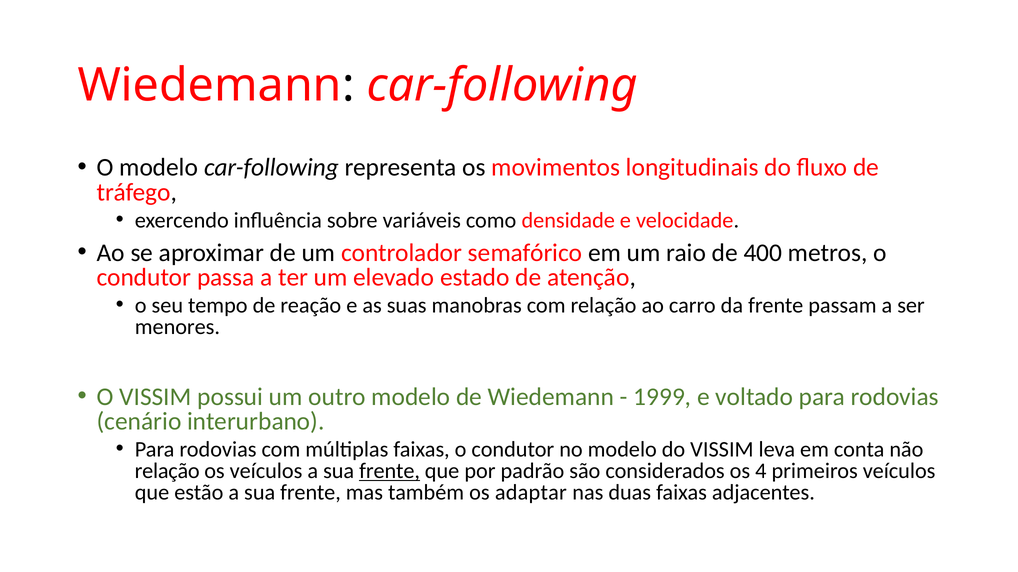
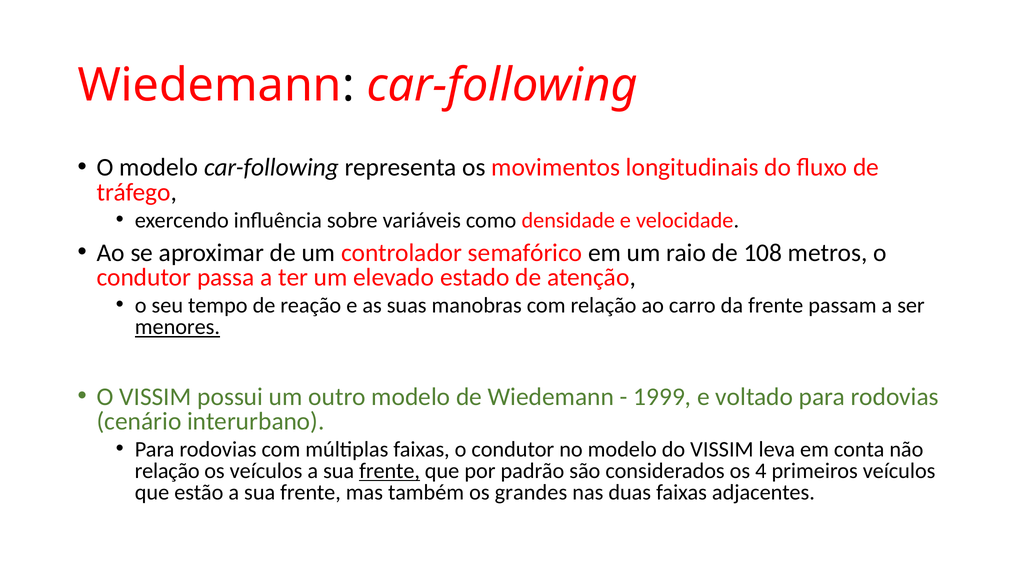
400: 400 -> 108 (763, 253)
menores underline: none -> present (177, 327)
adaptar: adaptar -> grandes (531, 493)
